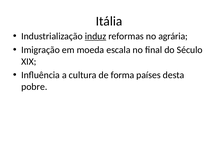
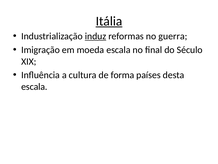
Itália underline: none -> present (109, 21)
agrária: agrária -> guerra (173, 36)
pobre: pobre -> escala (34, 87)
